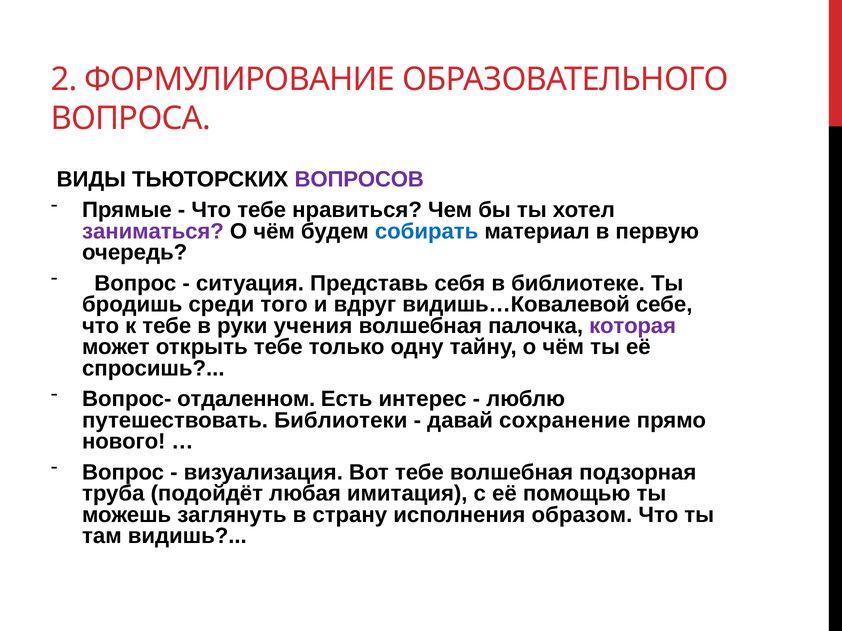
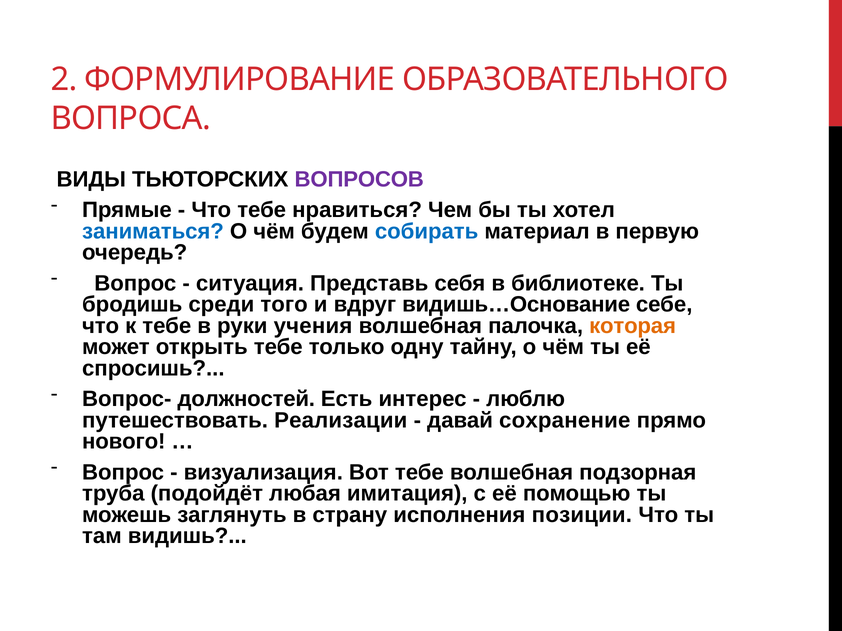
заниматься colour: purple -> blue (153, 232)
видишь…Ковалевой: видишь…Ковалевой -> видишь…Основание (516, 305)
которая colour: purple -> orange (633, 326)
отдаленном: отдаленном -> должностей (246, 399)
Библиотеки: Библиотеки -> Реализации (341, 421)
образом: образом -> позиции (582, 515)
